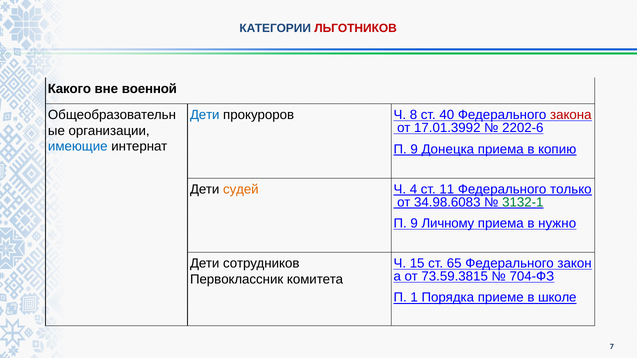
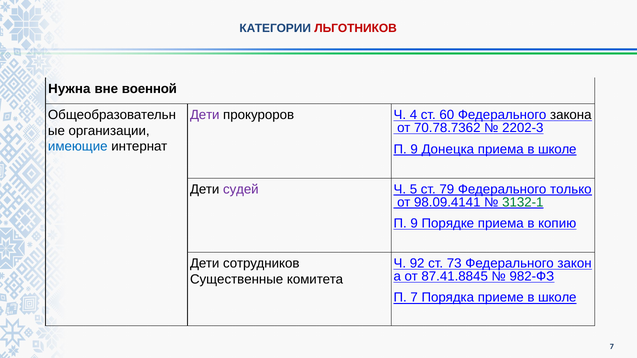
Какого: Какого -> Нужна (69, 89)
Дети colour: blue -> purple (205, 115)
8: 8 -> 4 (413, 115)
40: 40 -> 60 (447, 115)
закона colour: red -> black (571, 115)
17.01.3992: 17.01.3992 -> 70.78.7362 (447, 128)
2202-6: 2202-6 -> 2202-3 (523, 128)
приема в копию: копию -> школе (557, 149)
судей colour: orange -> purple (241, 189)
4: 4 -> 5 (413, 189)
11: 11 -> 79 (447, 189)
34.98.6083: 34.98.6083 -> 98.09.4141 (447, 202)
Личному: Личному -> Порядке (448, 224)
нужно: нужно -> копию (557, 224)
15: 15 -> 92 (417, 264)
65: 65 -> 73 (454, 264)
73.59.3815: 73.59.3815 -> 87.41.8845 (455, 277)
704-ФЗ: 704-ФЗ -> 982-ФЗ (532, 277)
Первоклассник: Первоклассник -> Существенные (237, 279)
П 1: 1 -> 7 (414, 298)
